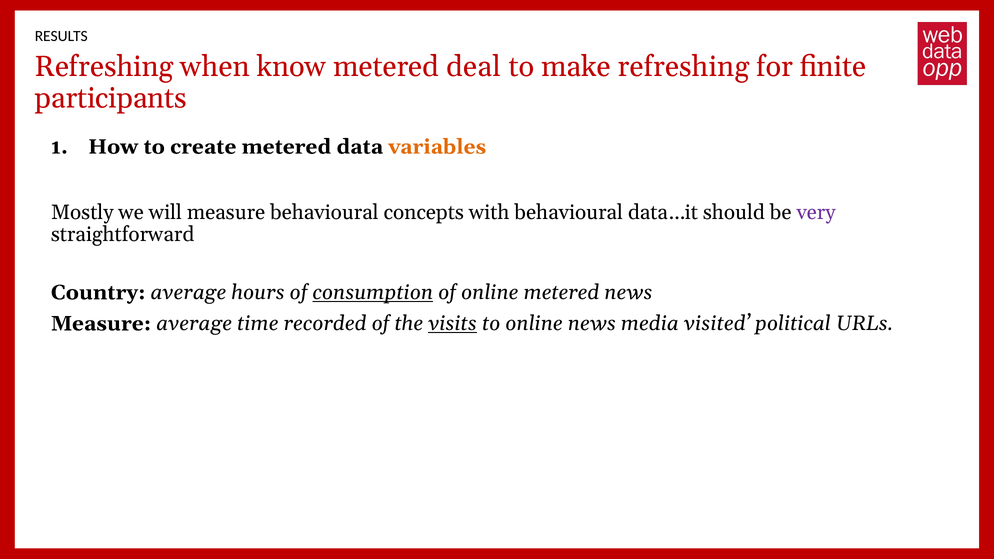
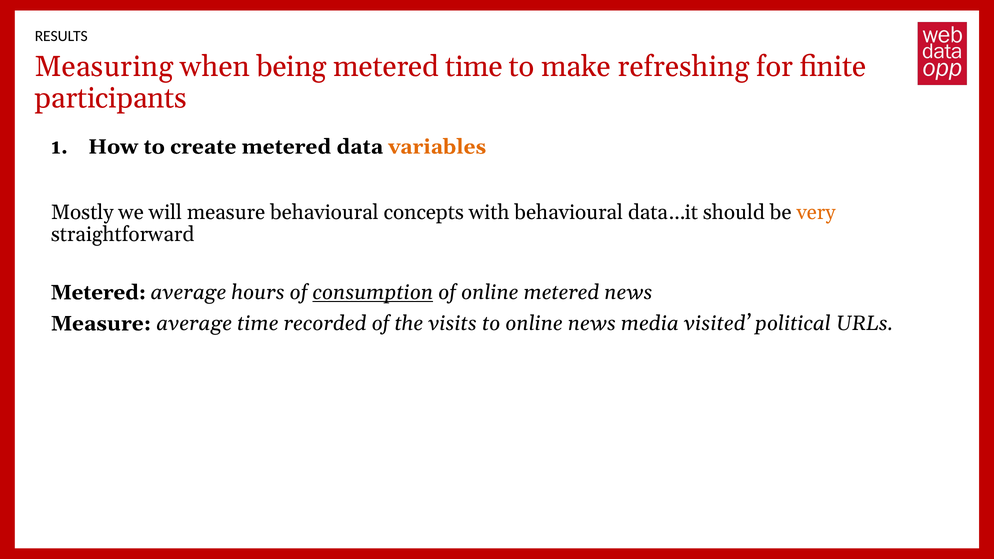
Refreshing: Refreshing -> Measuring (104, 67)
know: know -> being (292, 67)
metered deal: deal -> time (474, 67)
very colour: purple -> orange (816, 212)
Country: Country -> Metered (98, 293)
visits underline: present -> none (452, 324)
